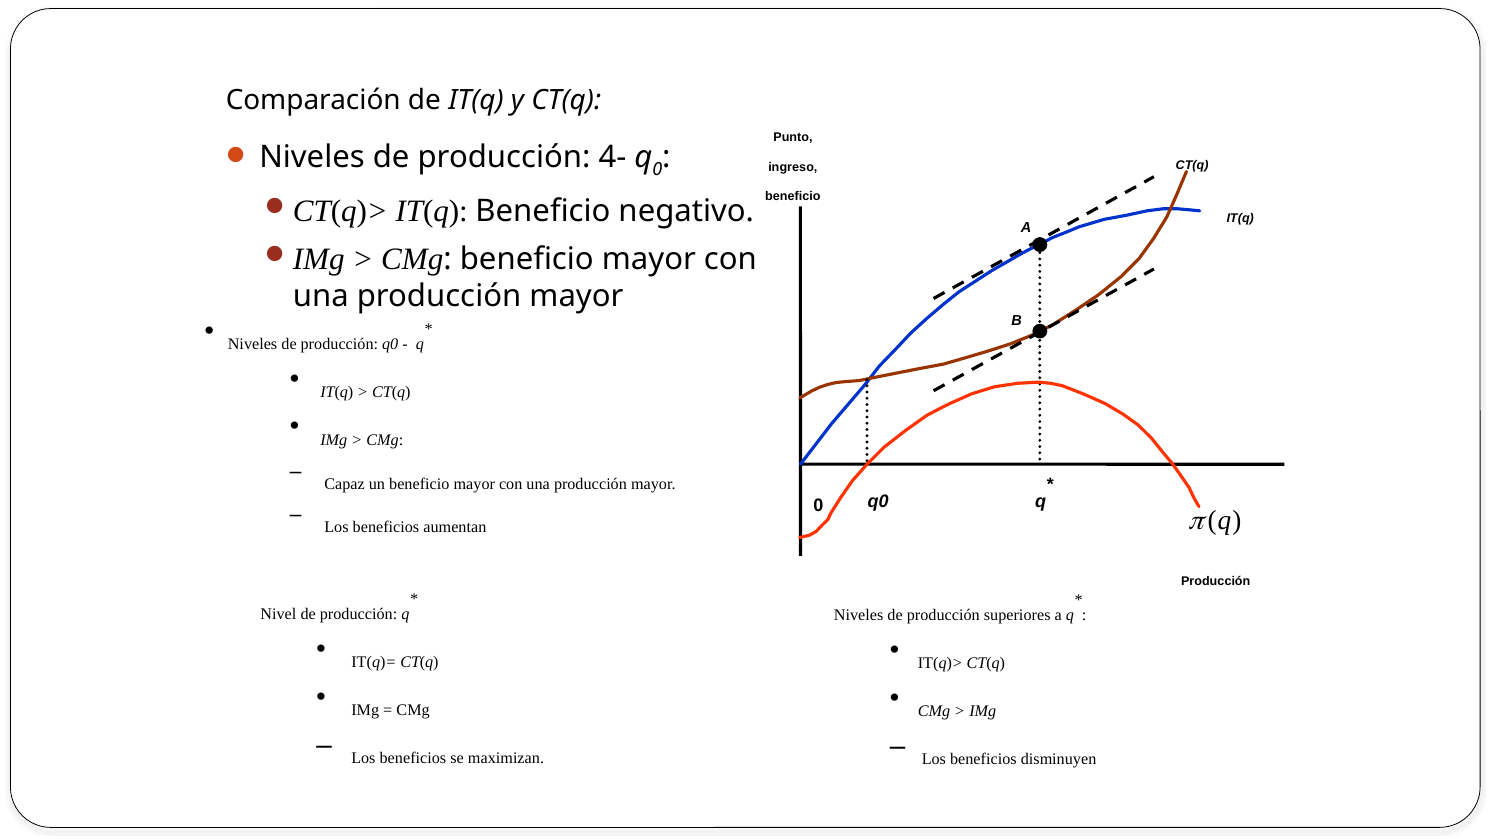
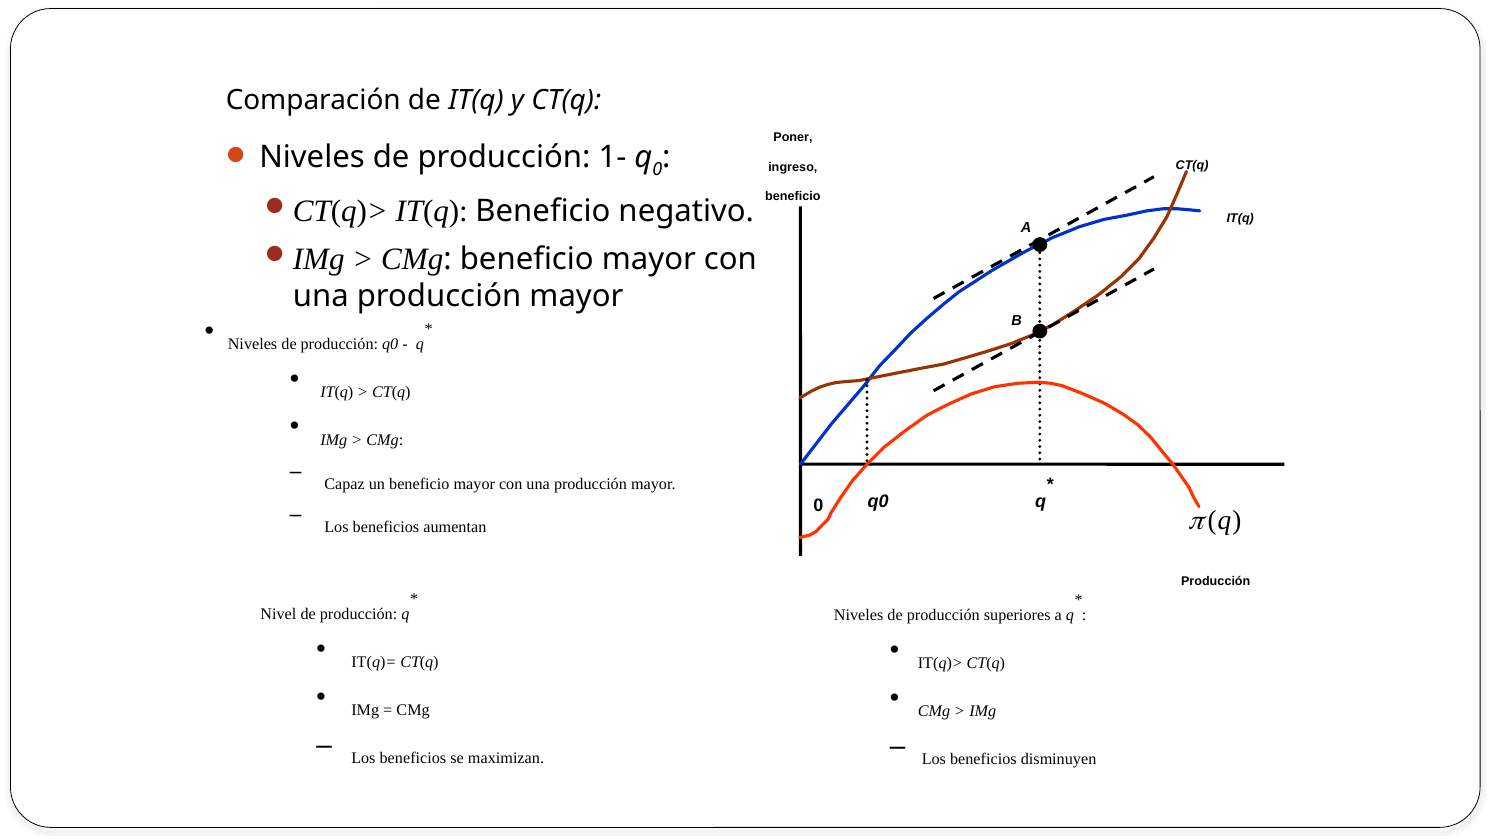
Punto: Punto -> Poner (793, 137)
4-: 4- -> 1- (613, 157)
